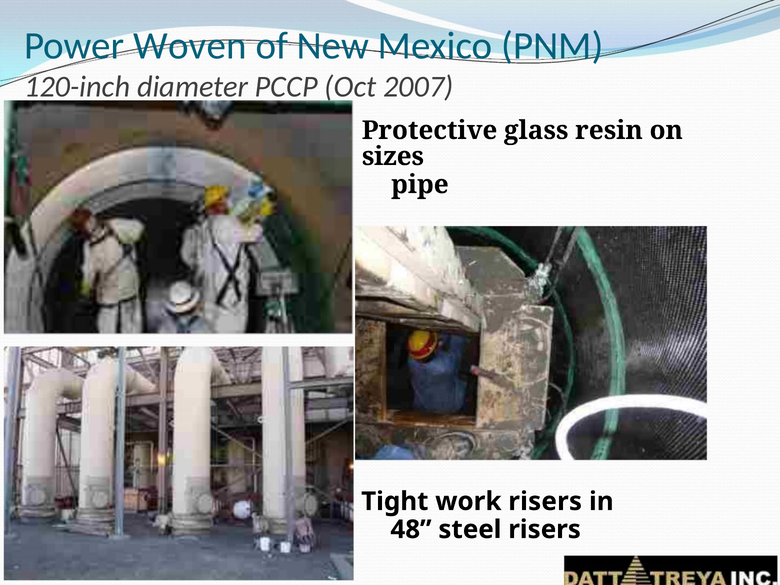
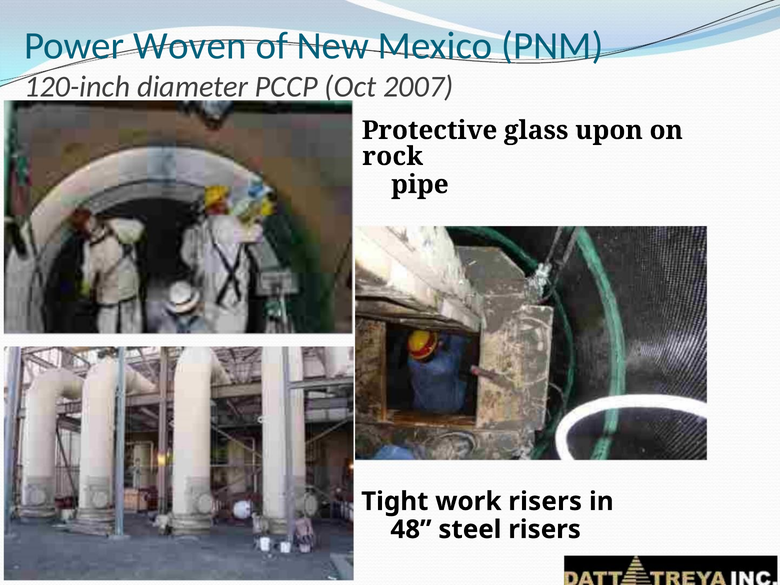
resin: resin -> upon (609, 130)
sizes: sizes -> rock (393, 156)
